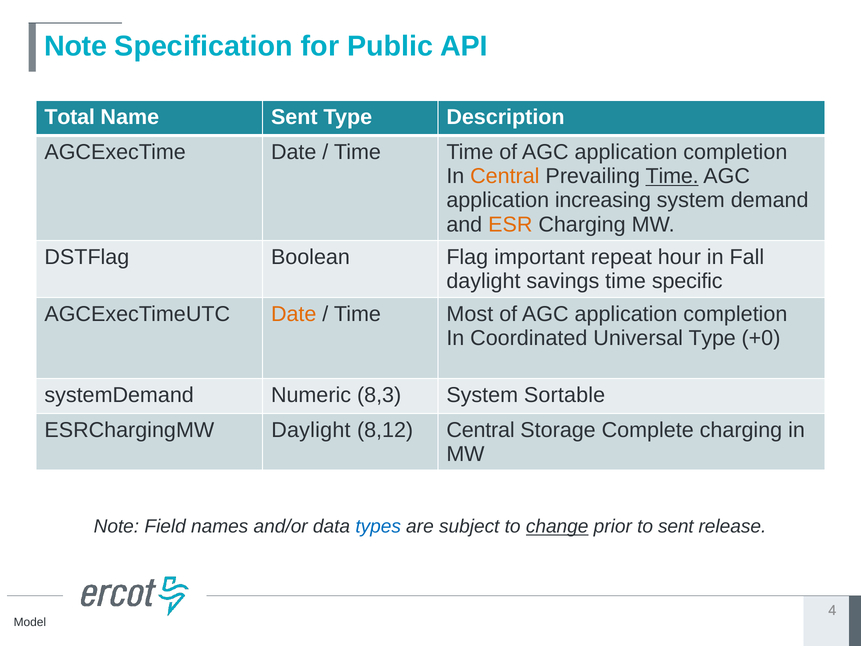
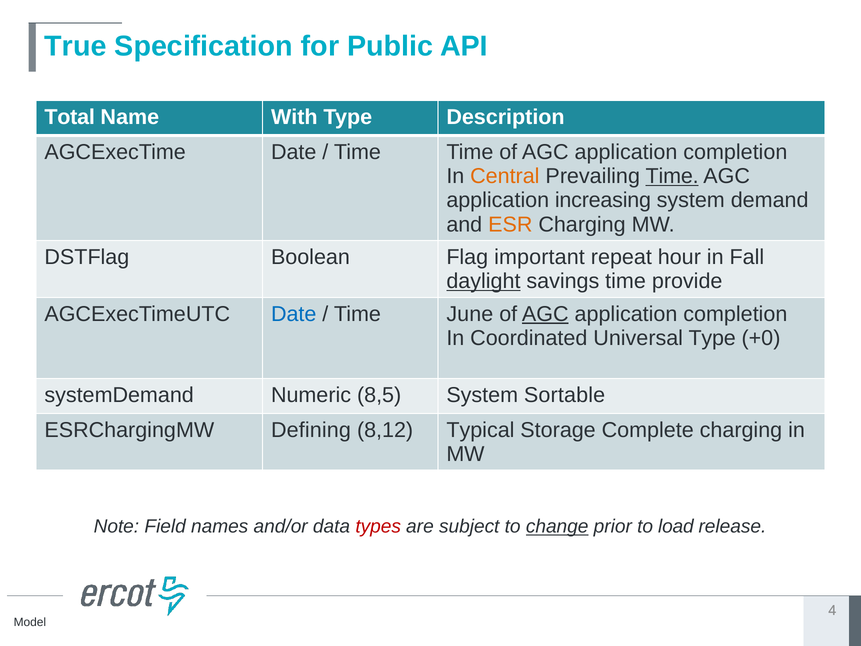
Note: Note -> True (75, 46)
Name Sent: Sent -> With (294, 117)
daylight underline: none -> present (483, 281)
specific: specific -> provide (687, 281)
Date colour: orange -> blue (294, 314)
Most: Most -> June (470, 314)
AGC underline: none -> present (545, 314)
8,3: 8,3 -> 8,5 (379, 395)
ESRChargingMW Daylight: Daylight -> Defining (311, 430)
8,12 Central: Central -> Typical (480, 430)
types colour: blue -> red (378, 526)
to sent: sent -> load (676, 526)
